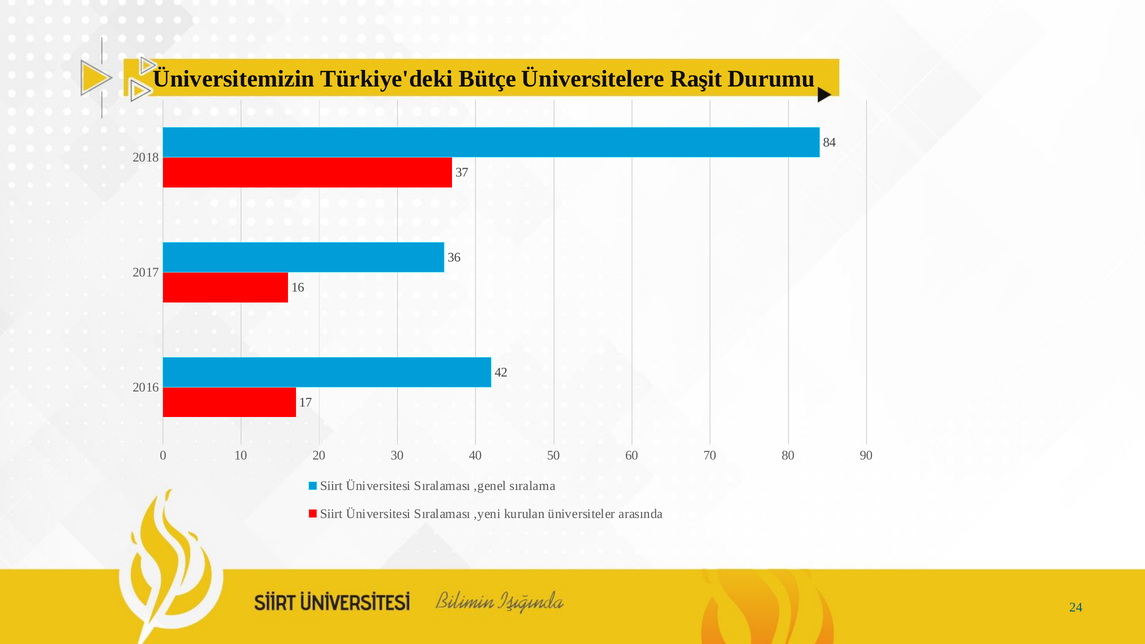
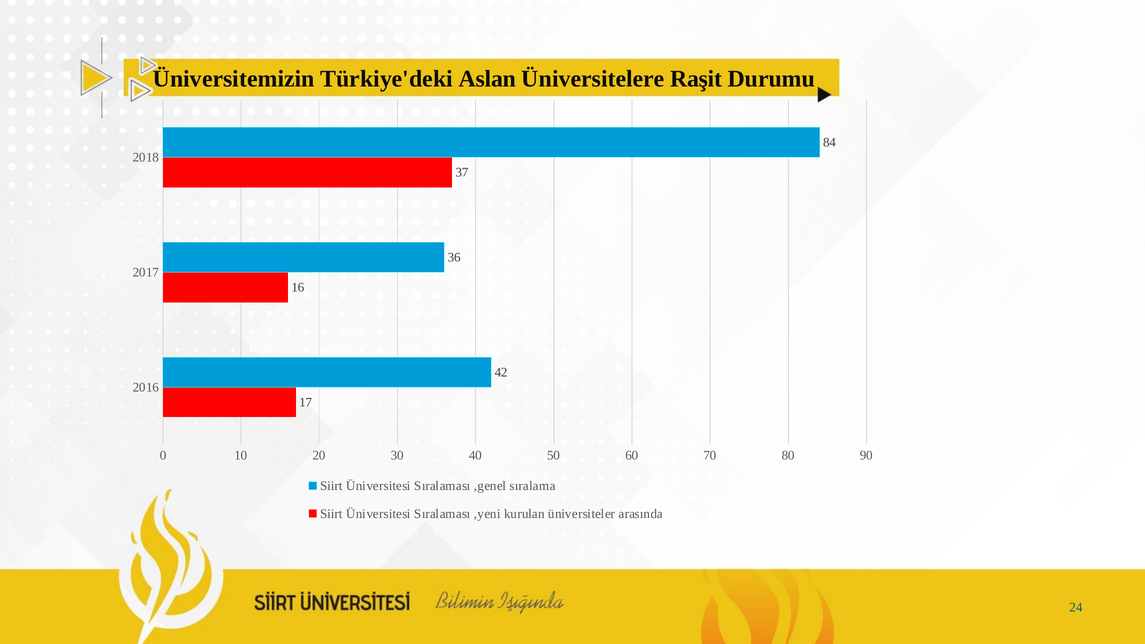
Bütçe: Bütçe -> Aslan (488, 79)
